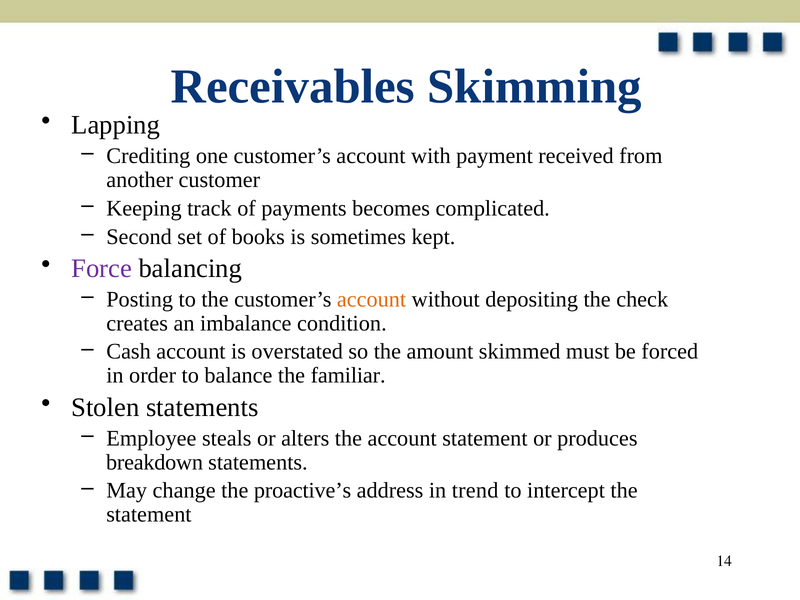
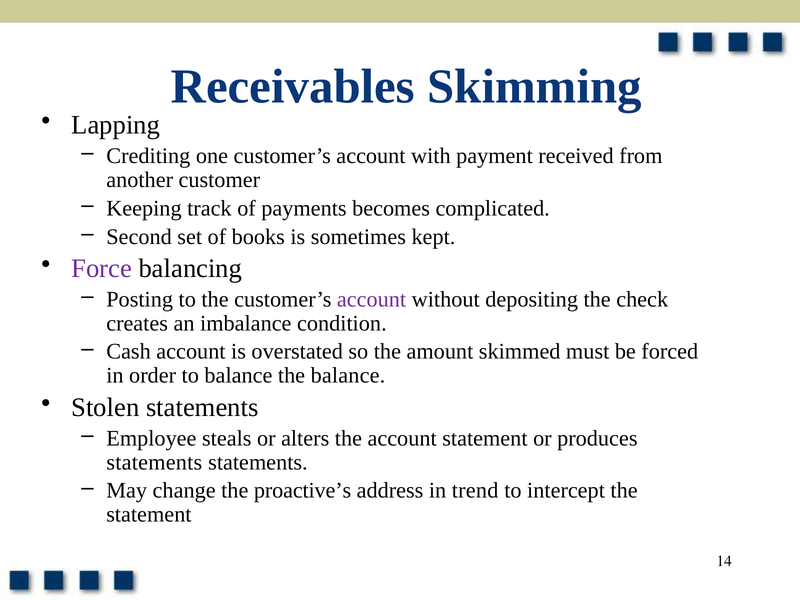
account colour: orange -> purple (372, 299)
the familiar: familiar -> balance (348, 376)
breakdown: breakdown -> statements (154, 462)
